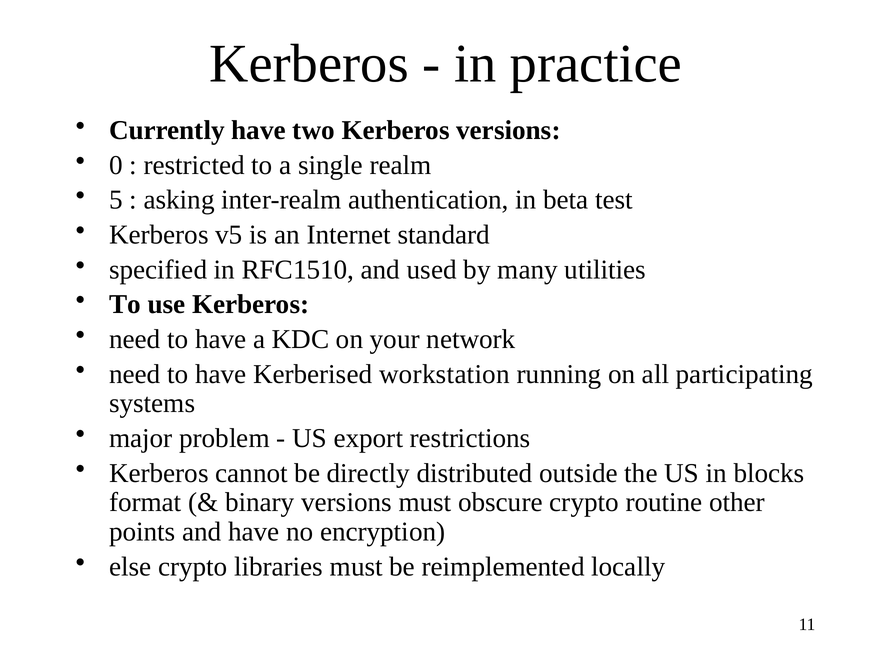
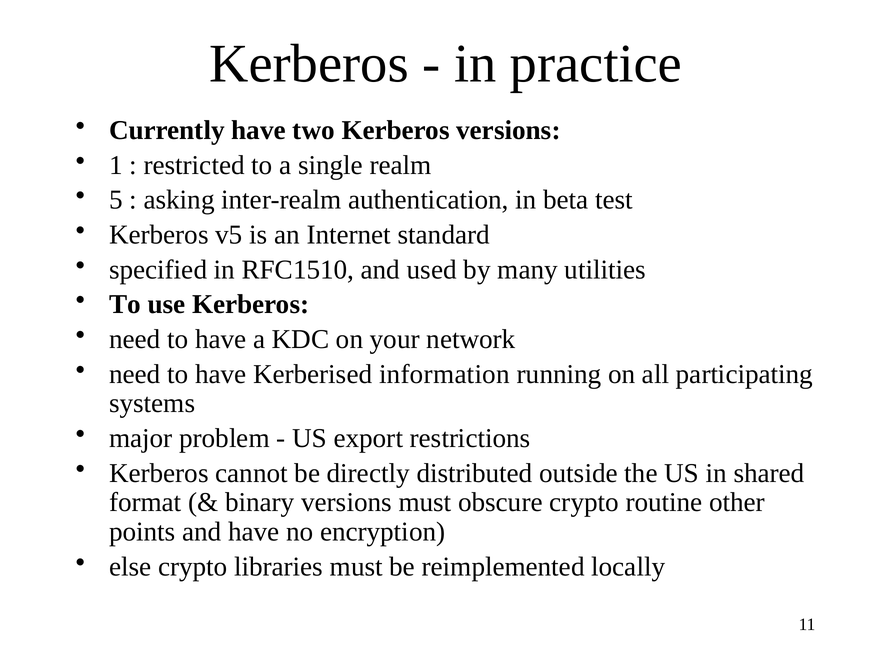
0: 0 -> 1 (116, 165)
workstation: workstation -> information (444, 374)
blocks: blocks -> shared (769, 473)
